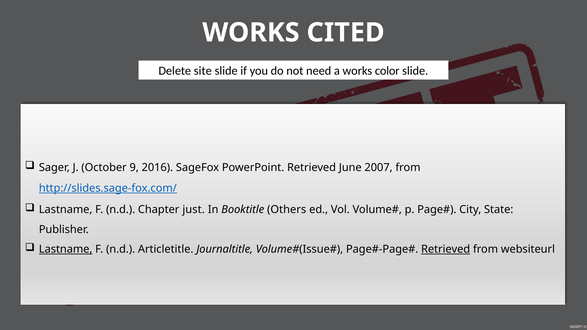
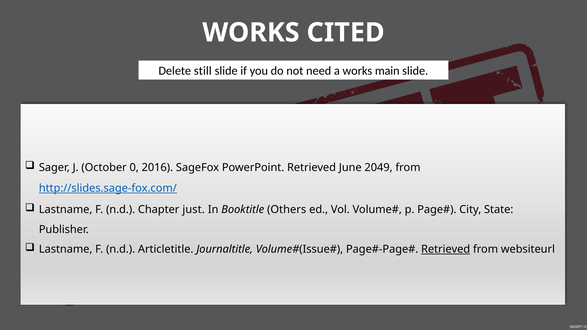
site: site -> still (203, 71)
color: color -> main (387, 71)
9: 9 -> 0 (134, 168)
2007: 2007 -> 2049 (379, 168)
Lastname underline: present -> none (66, 249)
